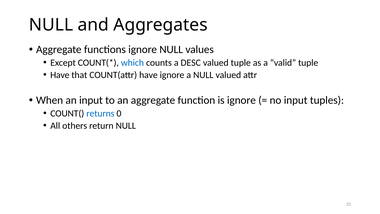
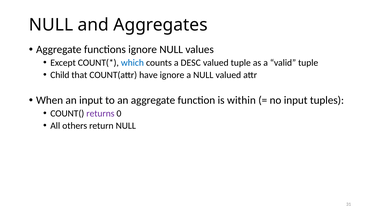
Have: Have -> Child (60, 75)
is ignore: ignore -> within (241, 100)
returns colour: blue -> purple (100, 113)
